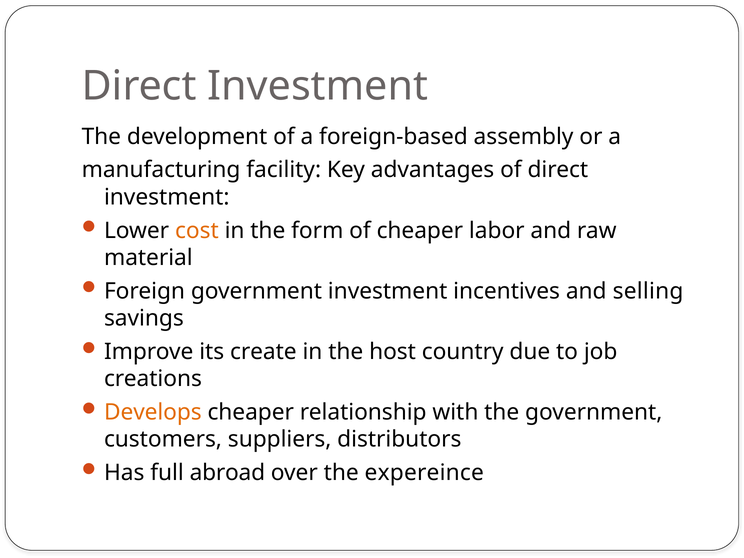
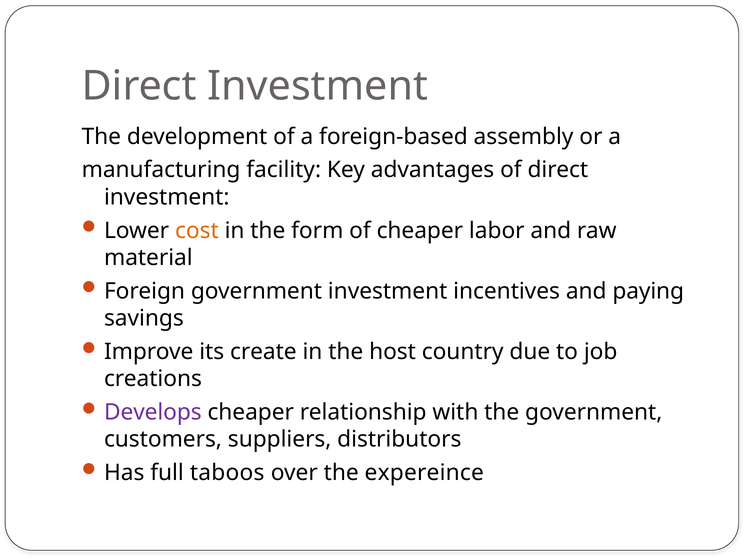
selling: selling -> paying (648, 291)
Develops colour: orange -> purple (153, 412)
abroad: abroad -> taboos (227, 473)
